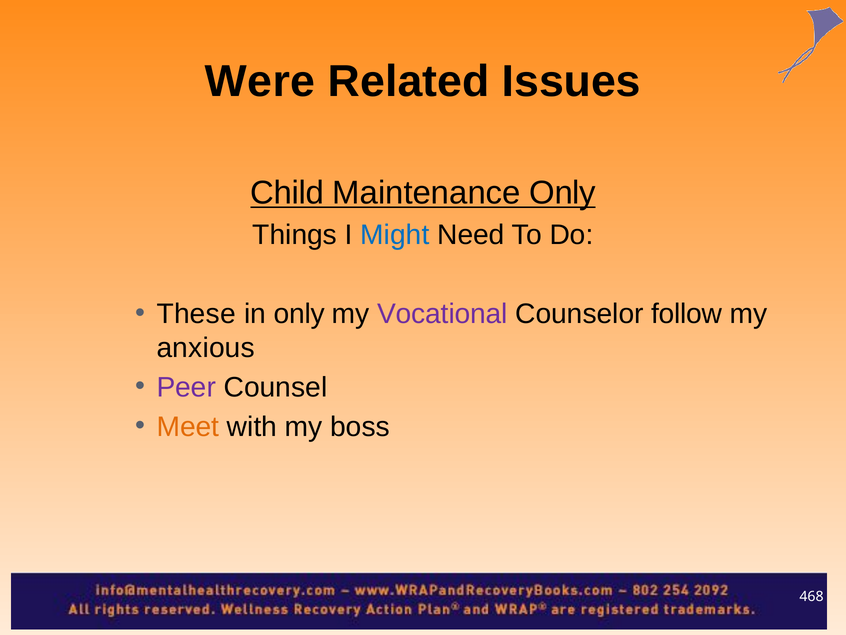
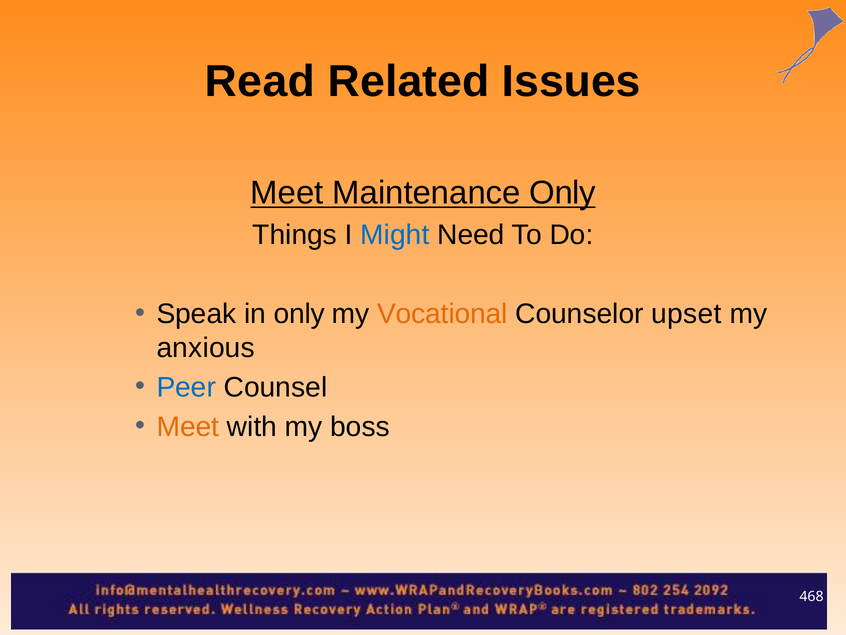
Were: Were -> Read (260, 81)
Child: Child -> Meet (287, 193)
These: These -> Speak (196, 314)
Vocational colour: purple -> orange (442, 314)
follow: follow -> upset (687, 314)
Peer colour: purple -> blue (186, 387)
